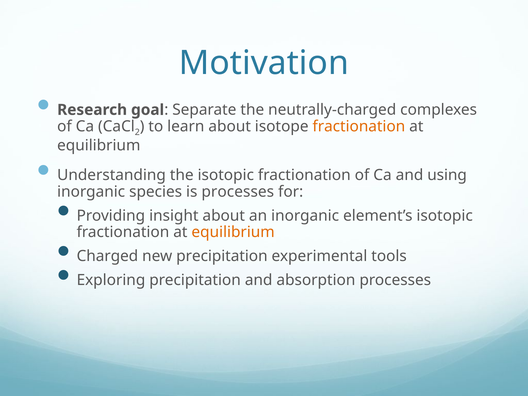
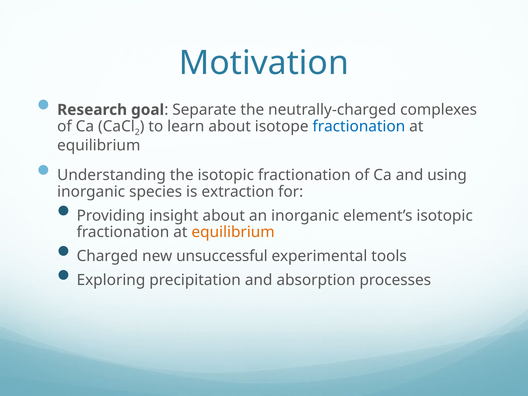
fractionation colour: orange -> blue (359, 126)
is processes: processes -> extraction (238, 192)
new precipitation: precipitation -> unsuccessful (222, 256)
